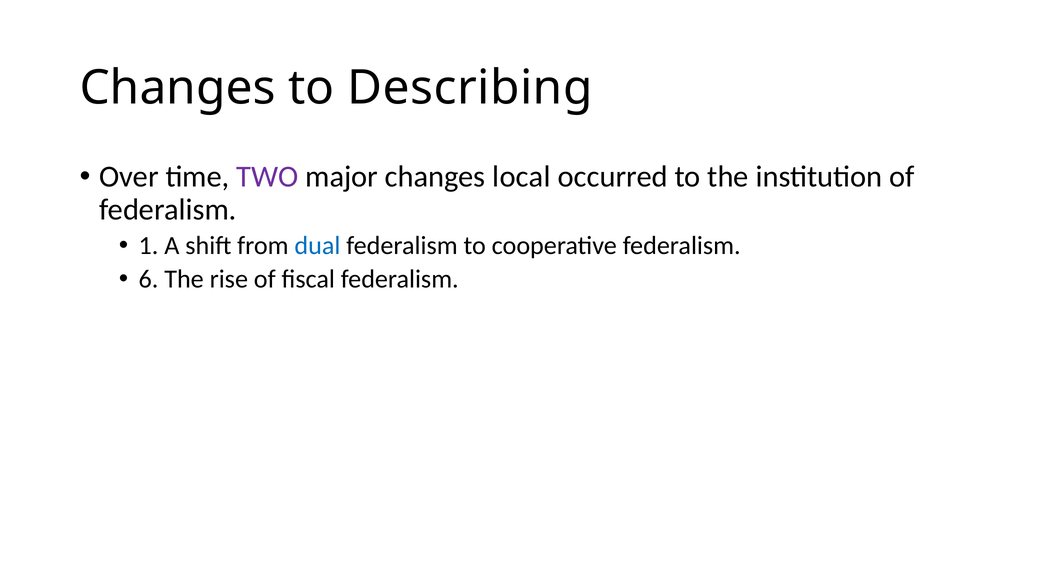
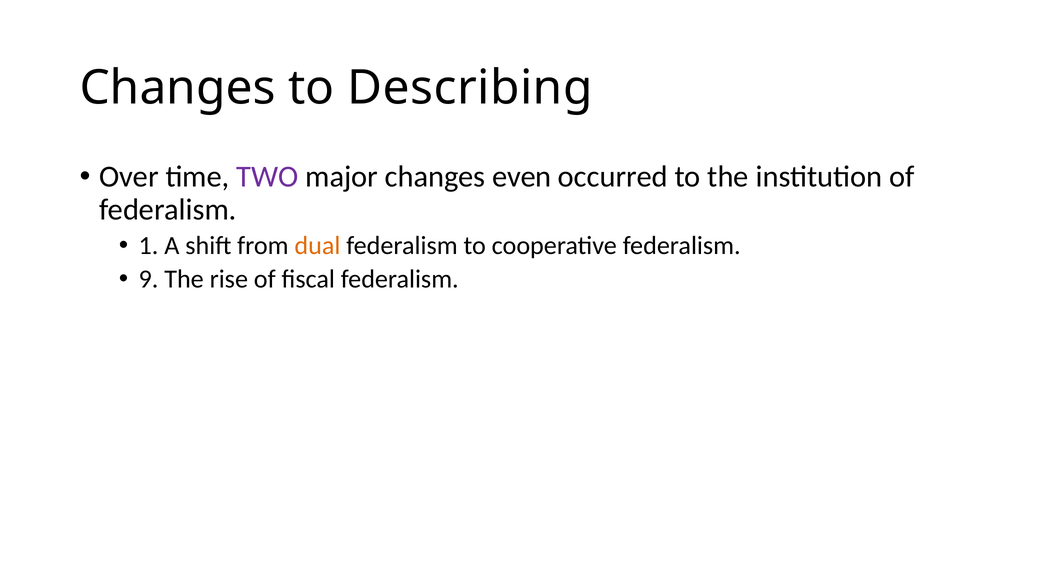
local: local -> even (522, 177)
dual colour: blue -> orange (317, 246)
6: 6 -> 9 (148, 280)
